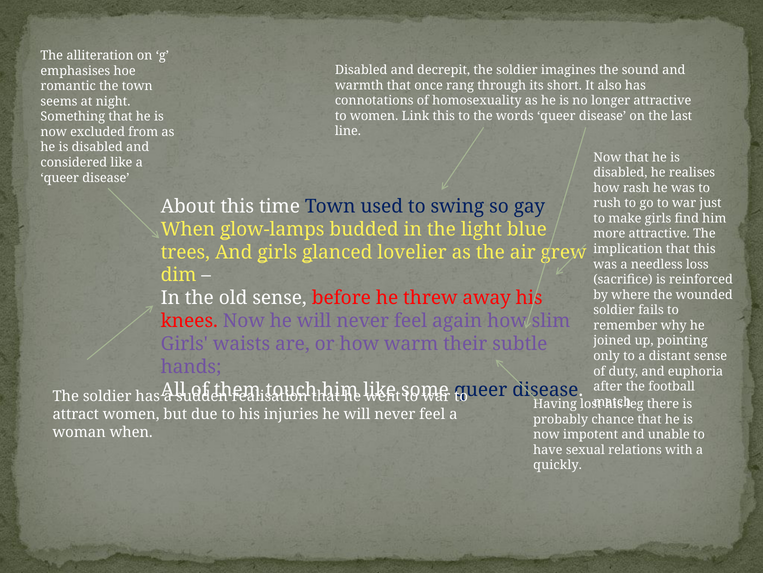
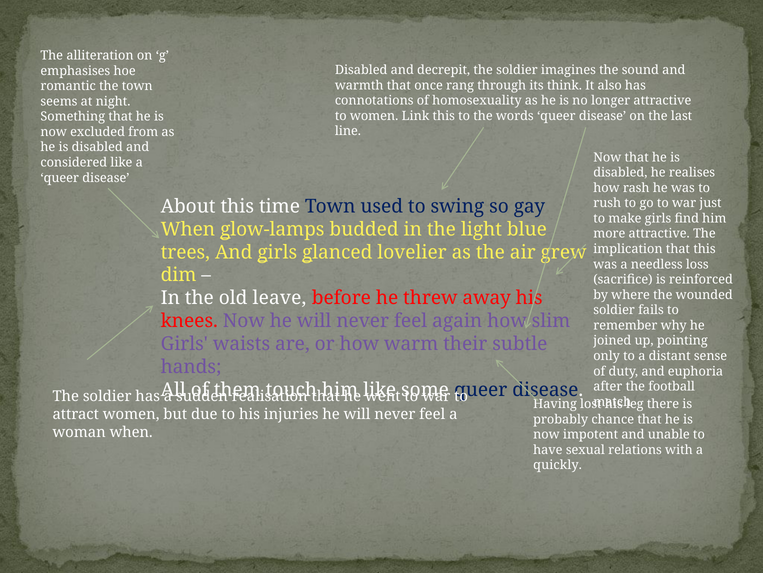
short: short -> think (564, 85)
old sense: sense -> leave (279, 298)
